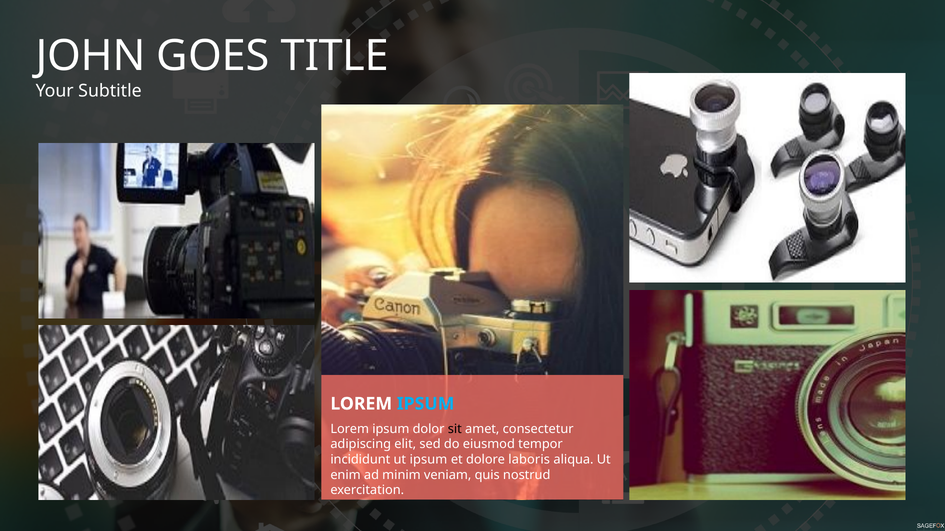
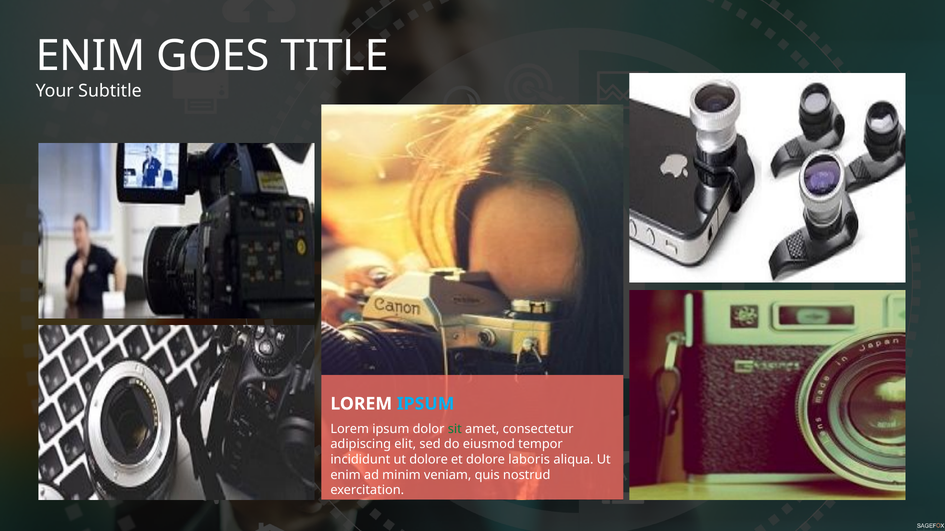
JOHN: JOHN -> ENIM (91, 56)
sit colour: black -> green (455, 429)
ut ipsum: ipsum -> dolore (429, 460)
